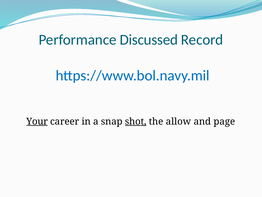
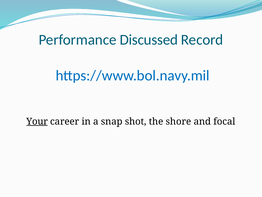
shot underline: present -> none (136, 121)
allow: allow -> shore (178, 121)
page: page -> focal (224, 121)
